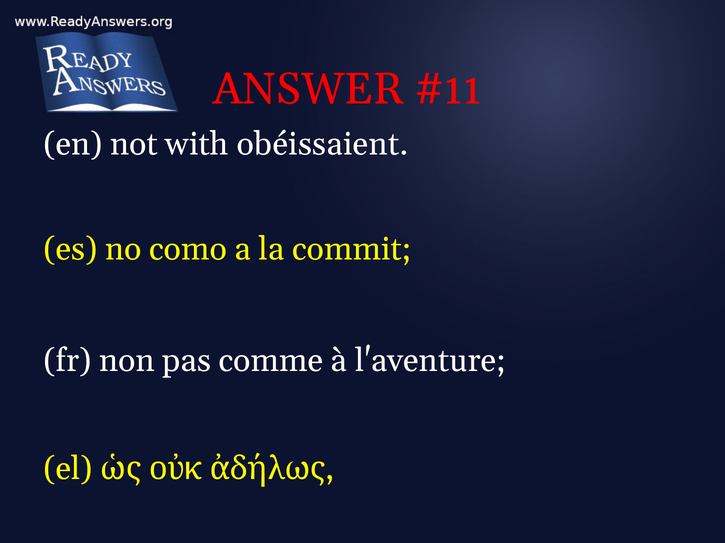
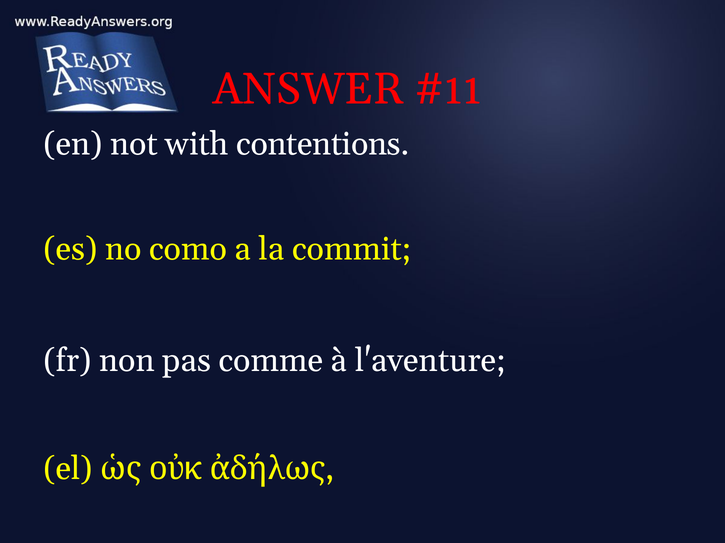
obéissaient: obéissaient -> contentions (323, 144)
